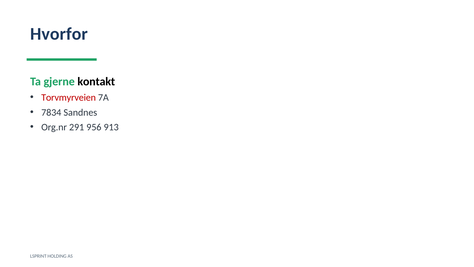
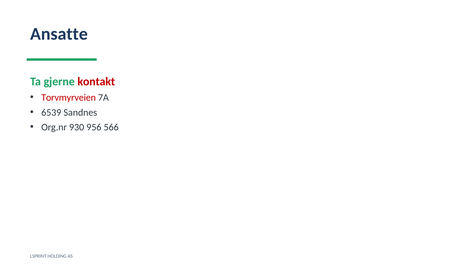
Hvorfor: Hvorfor -> Ansatte (59, 34)
kontakt colour: black -> red (96, 82)
7834: 7834 -> 6539 (51, 112)
291: 291 -> 930 (77, 127)
913: 913 -> 566 (111, 127)
